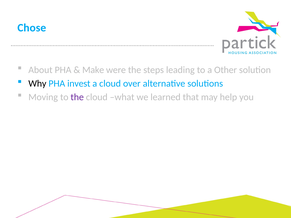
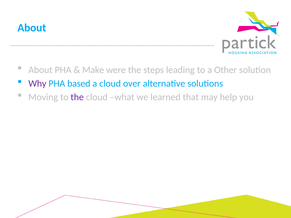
Chose: Chose -> About (32, 28)
Why colour: black -> purple (37, 84)
invest: invest -> based (79, 84)
